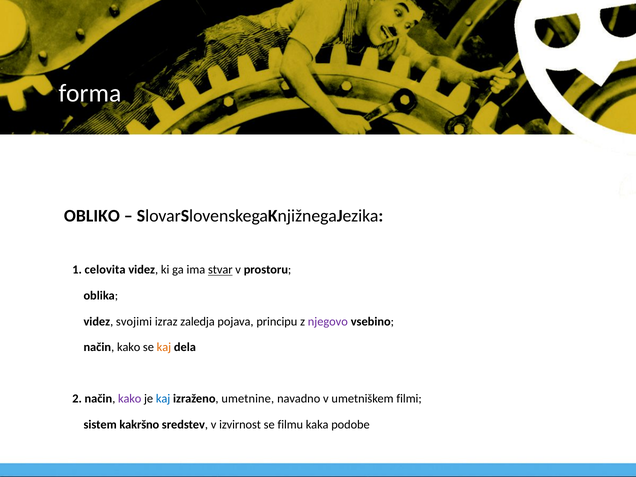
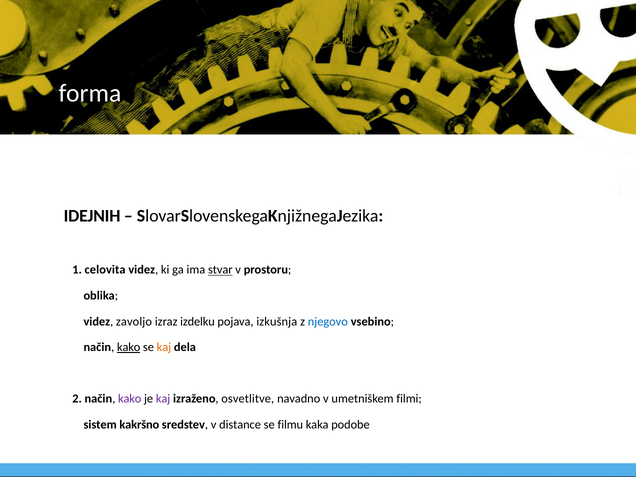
OBLIKO: OBLIKO -> IDEJNIH (92, 216)
svojimi: svojimi -> zavoljo (134, 321)
zaledja: zaledja -> izdelku (198, 321)
principu: principu -> izkušnja (277, 321)
njegovo colour: purple -> blue (328, 321)
kako underline: none -> present (129, 347)
kaj colour: blue -> purple (163, 399)
umetnine: umetnine -> osvetlitve (248, 399)
izvirnost: izvirnost -> distance (240, 425)
